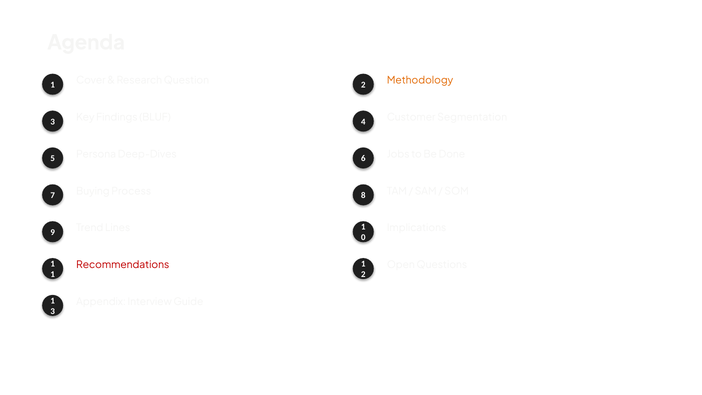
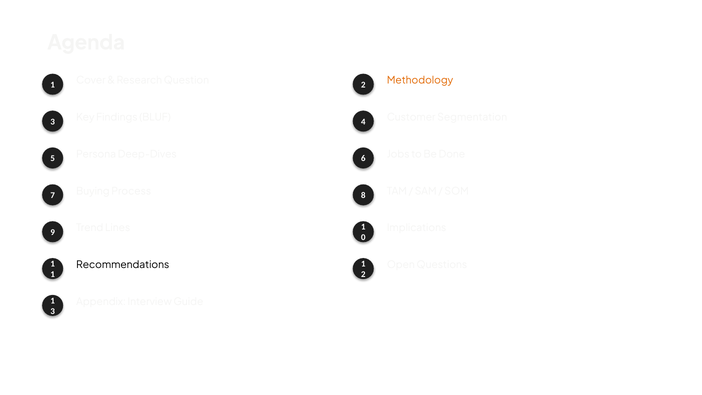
Recommendations colour: red -> black (123, 265)
